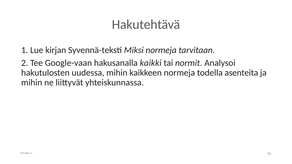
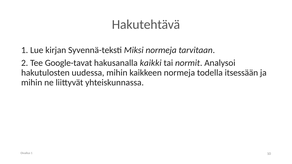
Google-vaan: Google-vaan -> Google-tavat (68, 63)
asenteita: asenteita -> itsessään (241, 73)
